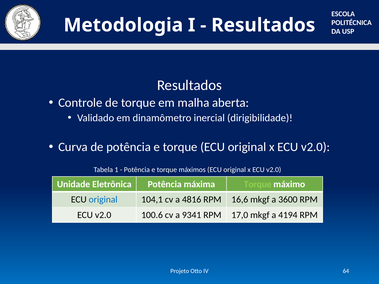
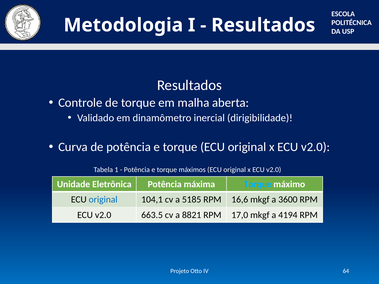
Torque colour: light green -> light blue (258, 184)
4816: 4816 -> 5185 (192, 200)
100.6: 100.6 -> 663.5 (152, 215)
9341: 9341 -> 8821 (192, 215)
